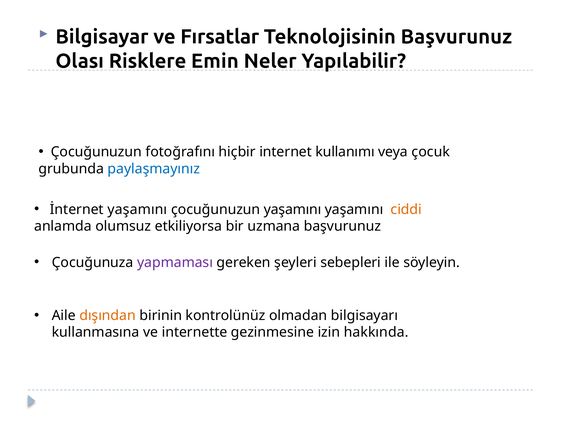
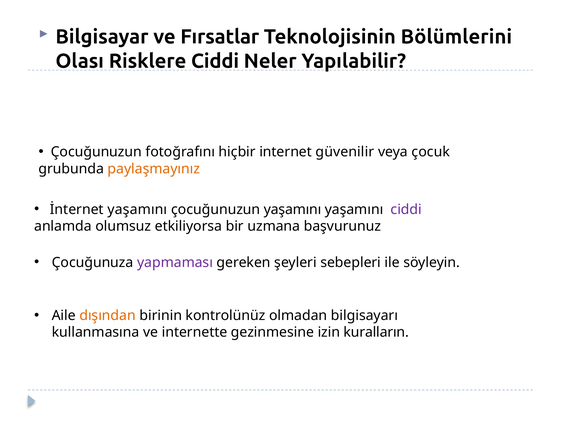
Teknolojisinin Başvurunuz: Başvurunuz -> Bölümlerini (456, 37)
Risklere Emin: Emin -> Ciddi (215, 61)
kullanımı: kullanımı -> güvenilir (345, 152)
paylaşmayınız colour: blue -> orange (154, 169)
ciddi colour: orange -> purple (406, 209)
hakkında: hakkında -> kuralların (376, 332)
